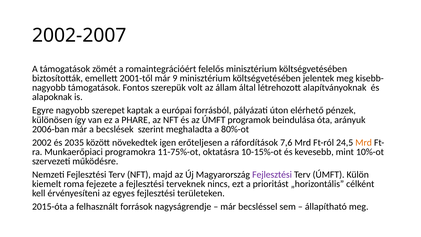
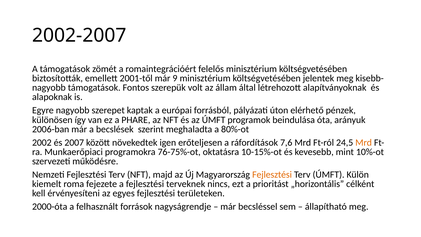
2035: 2035 -> 2007 (74, 142)
11-75%-ot: 11-75%-ot -> 76-75%-ot (179, 152)
Fejlesztési colour: purple -> orange (272, 174)
2015-óta: 2015-óta -> 2000-óta (50, 207)
